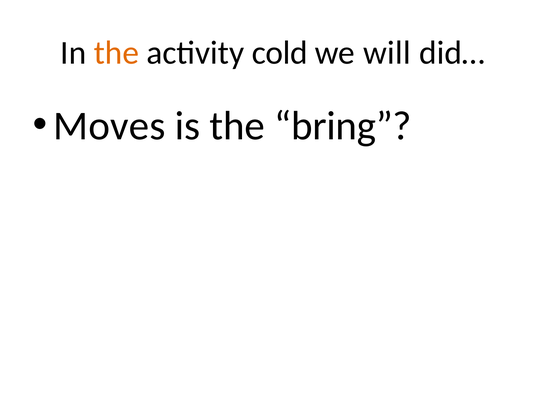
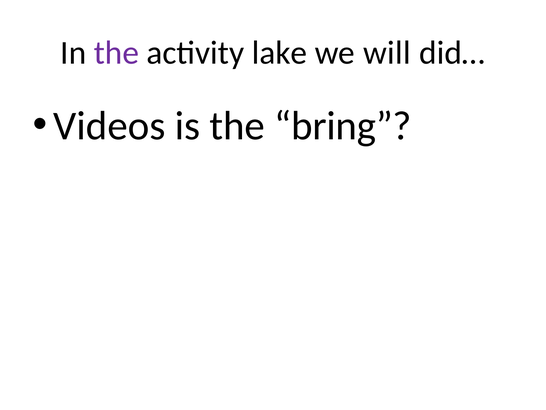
the colour: orange -> purple (116, 53)
cold: cold -> lake (279, 53)
Moves: Moves -> Videos (109, 126)
